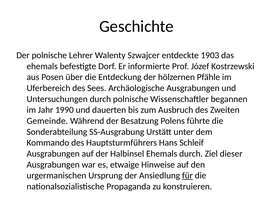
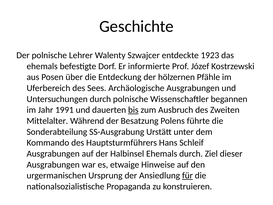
1903: 1903 -> 1923 (210, 55)
1990: 1990 -> 1991 (64, 110)
bis underline: none -> present (133, 110)
Gemeinde: Gemeinde -> Mittelalter (47, 121)
